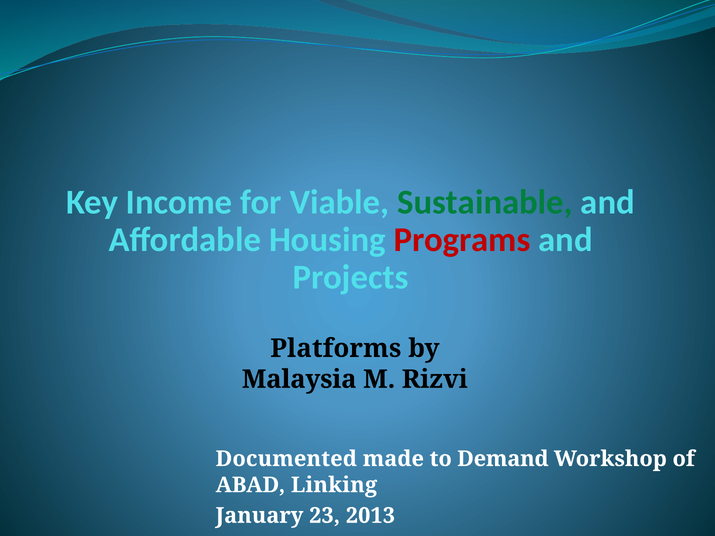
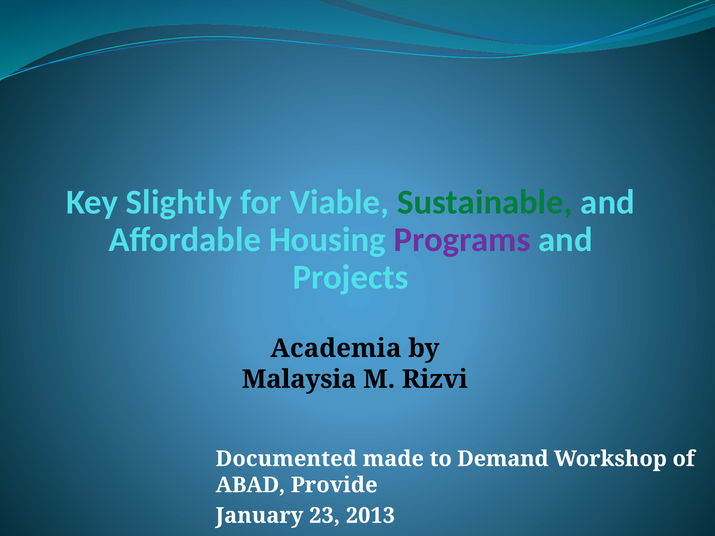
Income: Income -> Slightly (179, 203)
Programs colour: red -> purple (462, 240)
Platforms: Platforms -> Academia (336, 349)
Linking: Linking -> Provide (334, 485)
